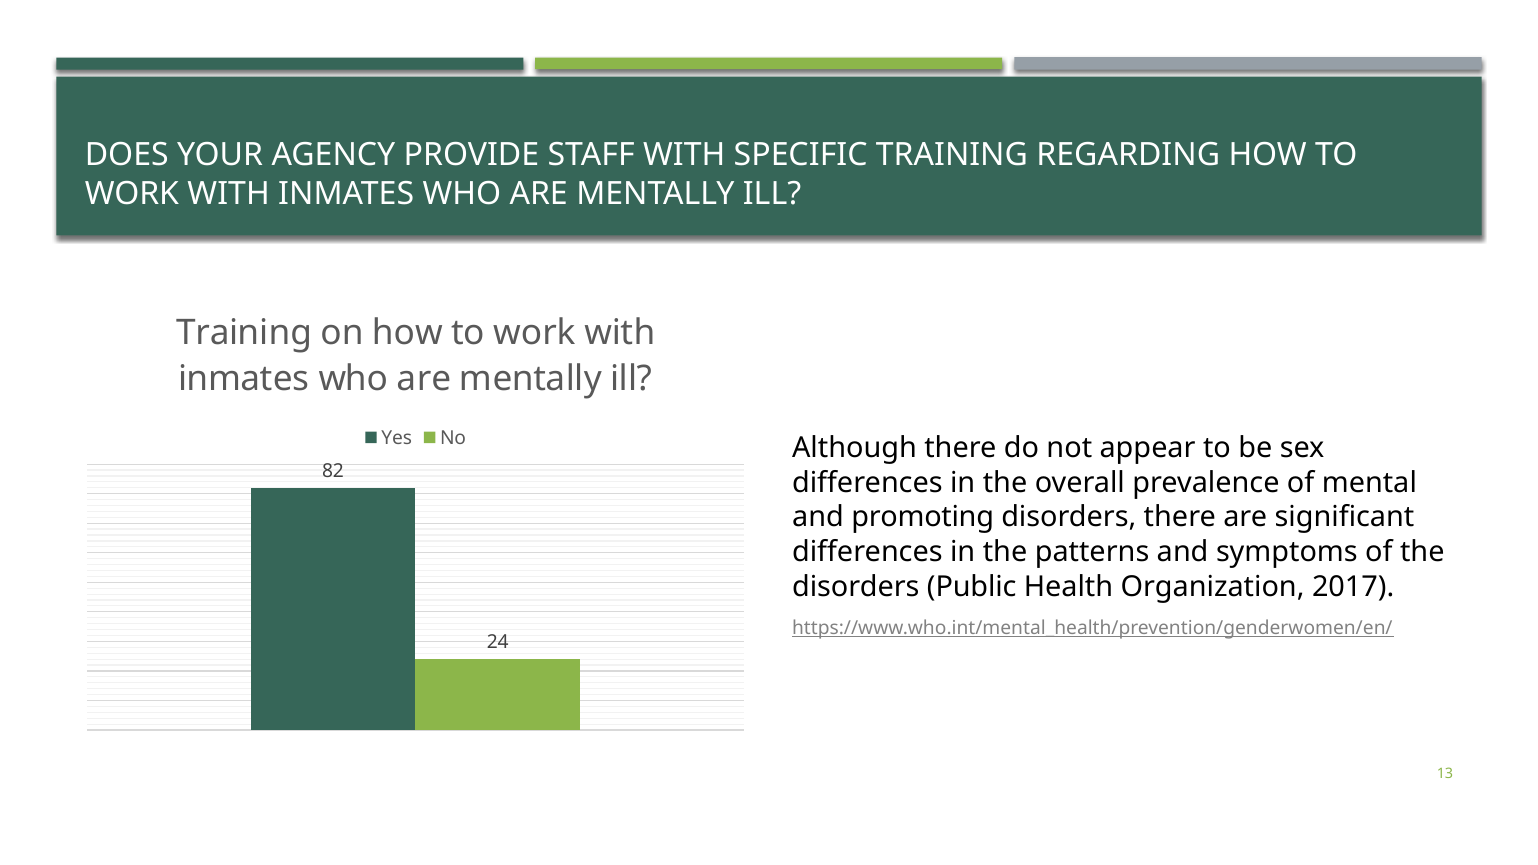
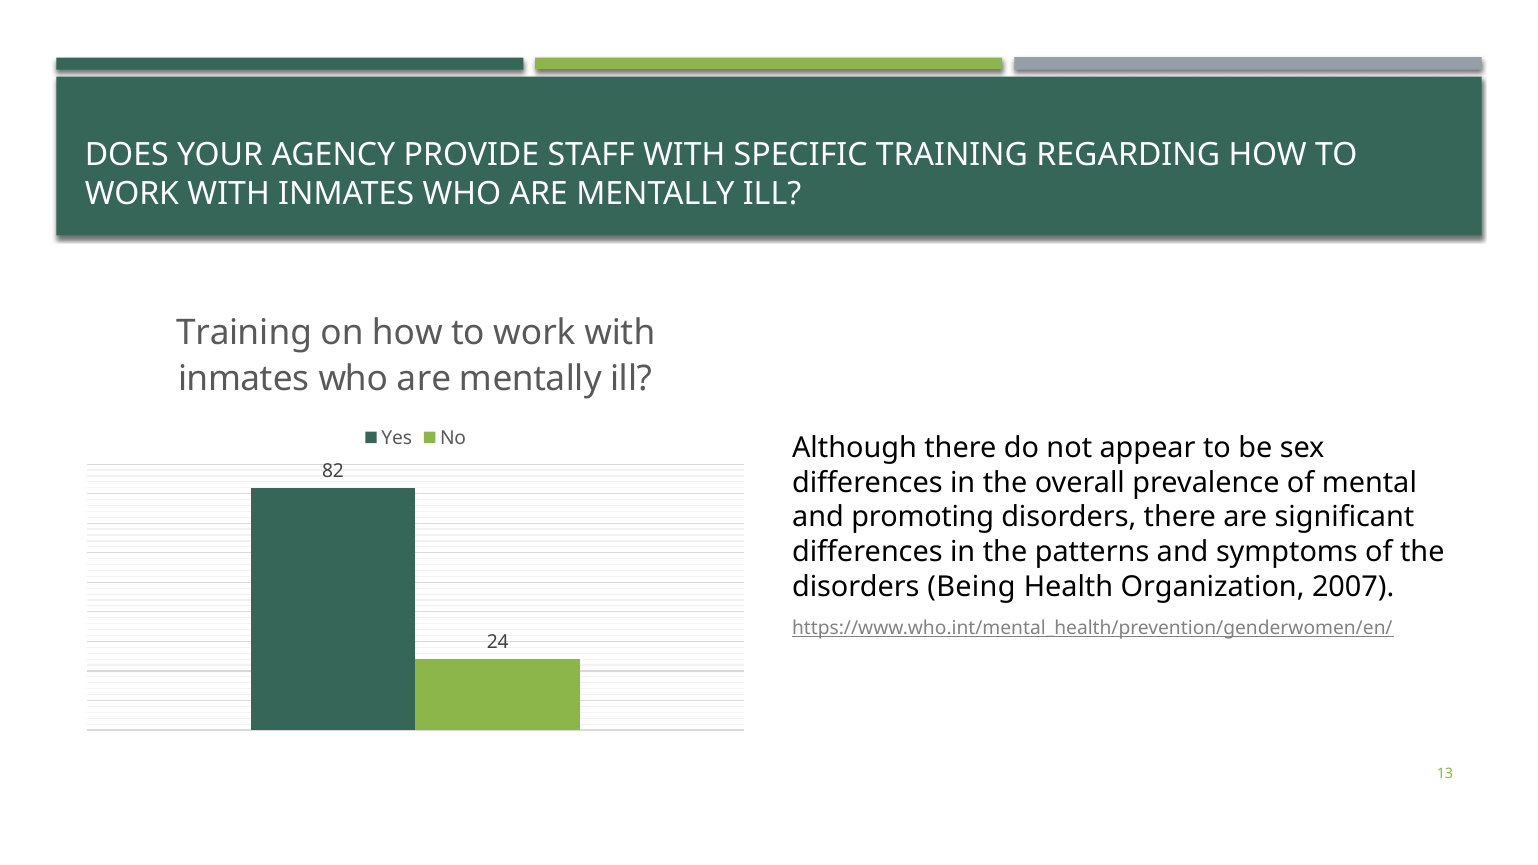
Public: Public -> Being (972, 587)
2017: 2017 -> 2007 (1353, 587)
